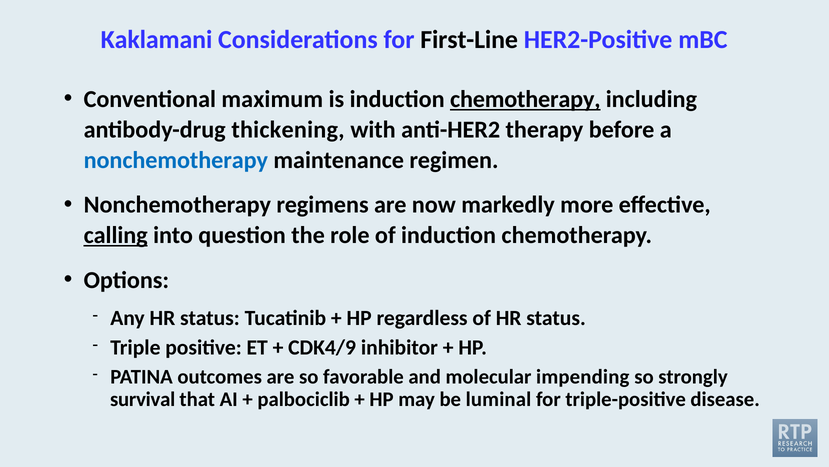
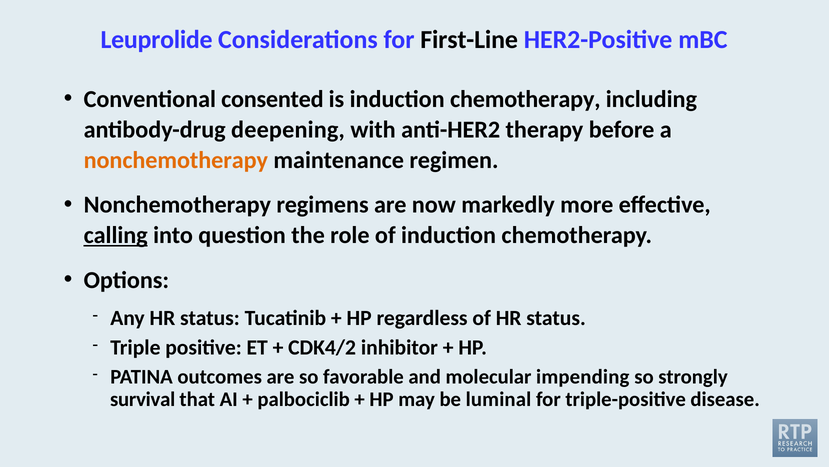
Kaklamani: Kaklamani -> Leuprolide (157, 39)
maximum: maximum -> consented (272, 99)
chemotherapy underline: present -> none (525, 99)
thickening: thickening -> deepening (288, 129)
nonchemotherapy colour: blue -> orange (176, 160)
CDK4/9: CDK4/9 -> CDK4/2 (322, 347)
